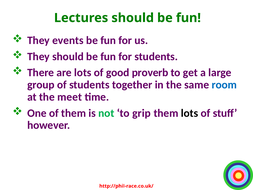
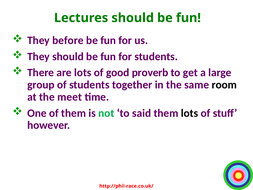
events: events -> before (68, 40)
room colour: blue -> black (224, 85)
grip: grip -> said (142, 113)
